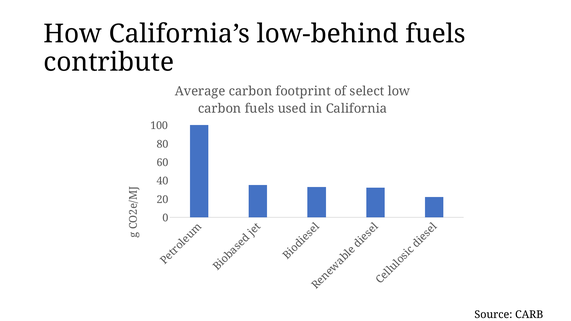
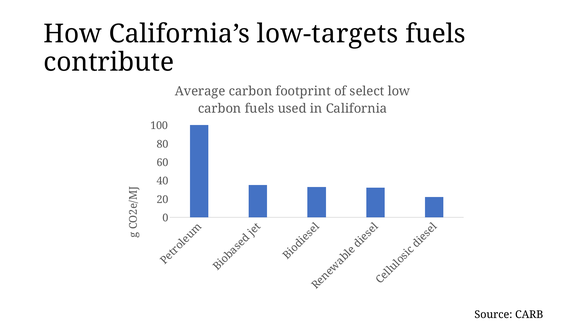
low-behind: low-behind -> low-targets (328, 34)
